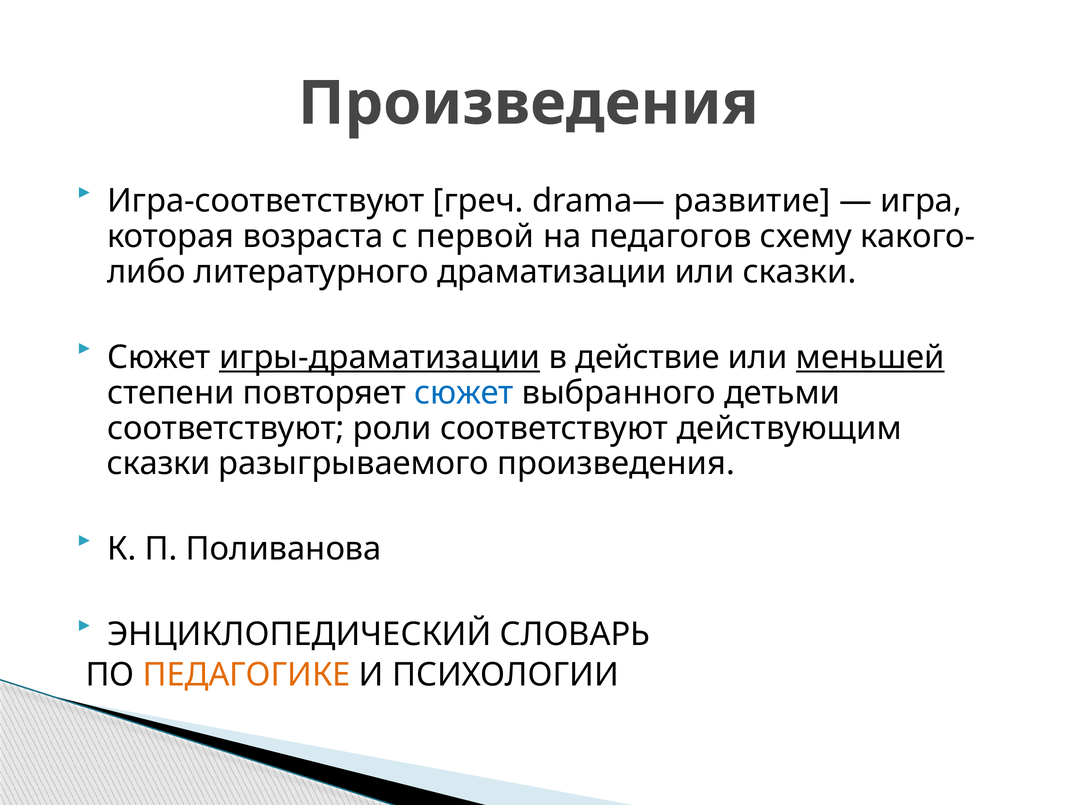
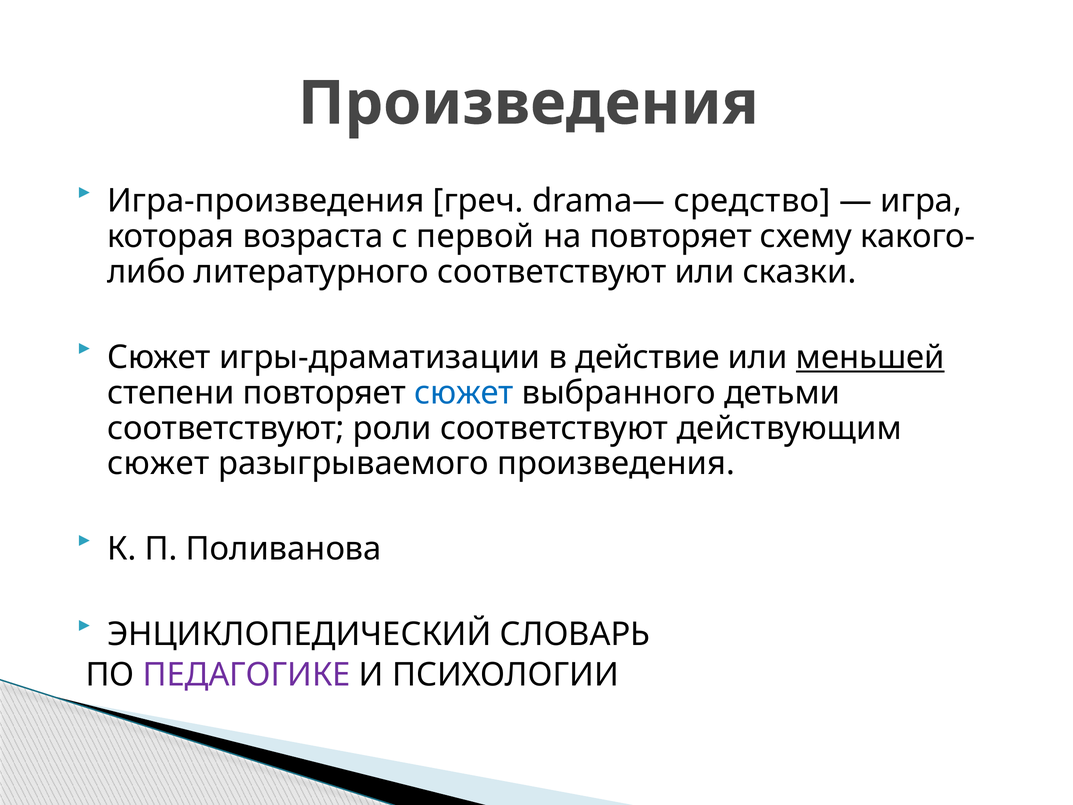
Игра-соответствуют: Игра-соответствуют -> Игра-произведения (266, 201)
развитие: развитие -> средство (752, 201)
на педагогов: педагогов -> повторяет (671, 236)
литературного драматизации: драматизации -> соответствуют (552, 272)
игры-драматизации underline: present -> none (380, 357)
сказки: сказки -> сюжет (158, 463)
ПЕДАГОГИКЕ colour: orange -> purple (247, 675)
